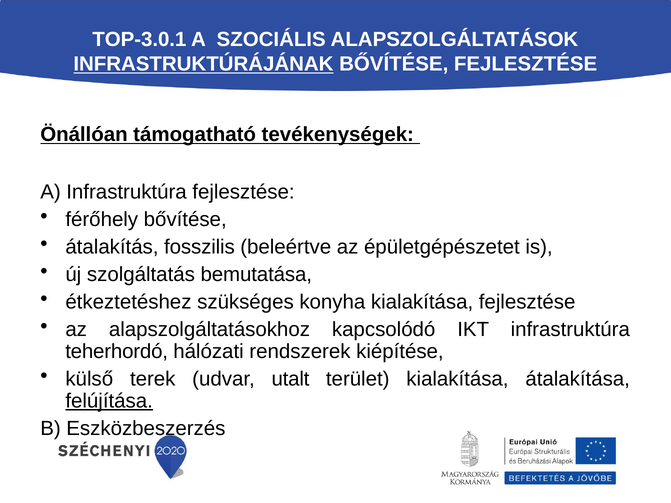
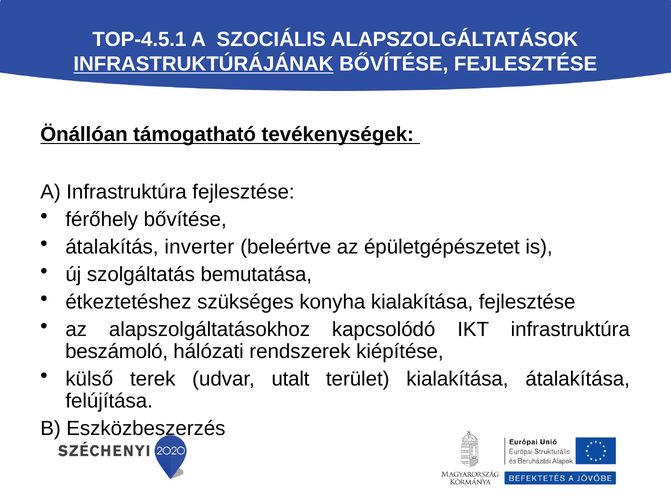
TOP-3.0.1: TOP-3.0.1 -> TOP-4.5.1 (139, 40)
fosszilis: fosszilis -> inverter (199, 247)
teherhordó: teherhordó -> beszámoló (117, 352)
felújítása underline: present -> none (109, 401)
